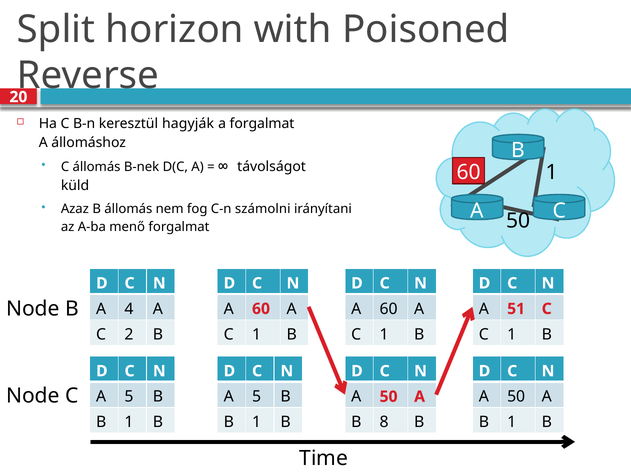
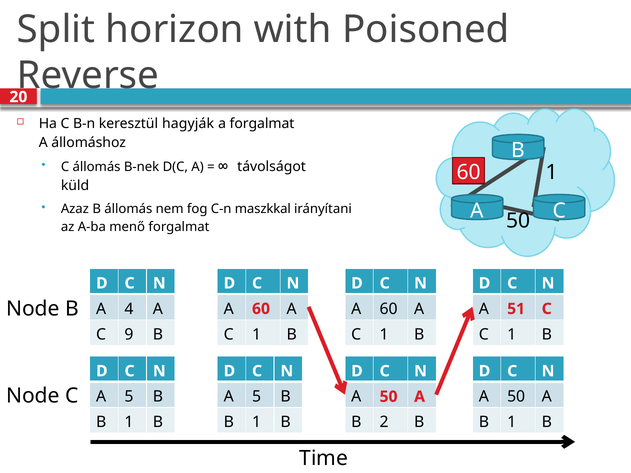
számolni: számolni -> maszkkal (263, 209)
2: 2 -> 9 (129, 335)
8: 8 -> 2 (384, 422)
